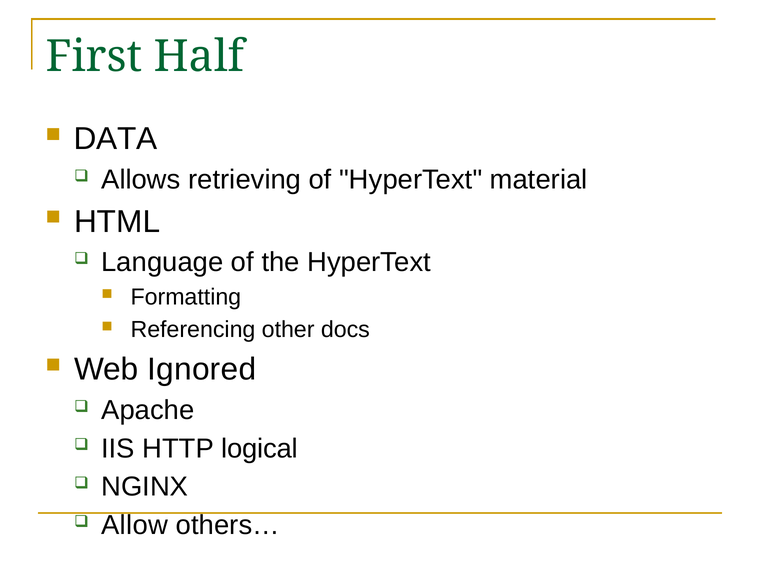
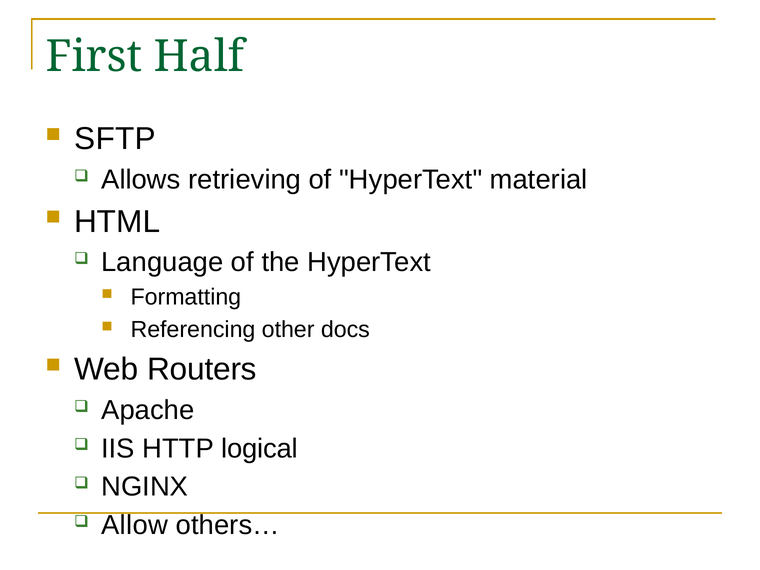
DATA: DATA -> SFTP (115, 139)
Ignored: Ignored -> Routers (202, 369)
